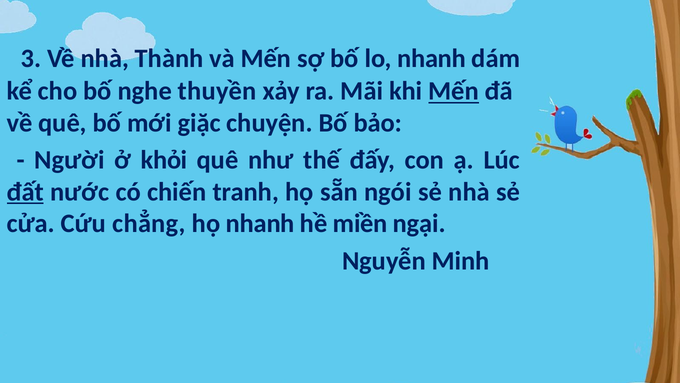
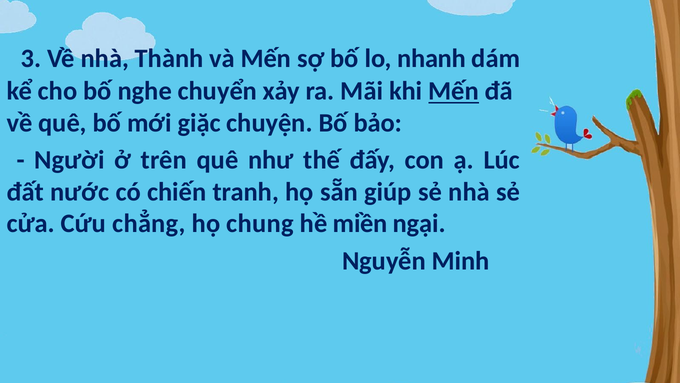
thuyền: thuyền -> chuyển (217, 91)
khỏi: khỏi -> trên (164, 160)
đất underline: present -> none (25, 192)
ngói: ngói -> giúp (388, 192)
họ nhanh: nhanh -> chung (260, 223)
